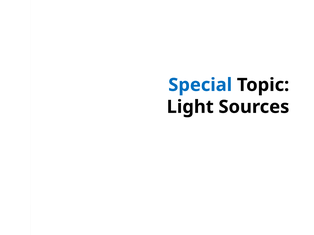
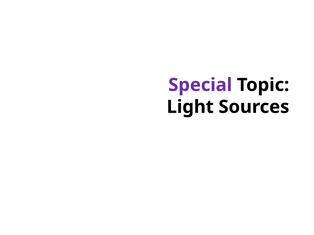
Special colour: blue -> purple (200, 85)
